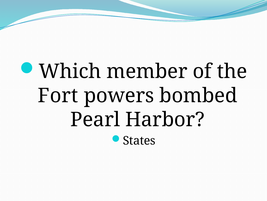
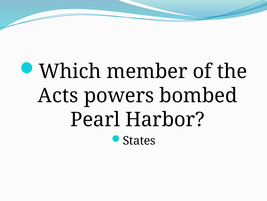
Fort: Fort -> Acts (58, 95)
